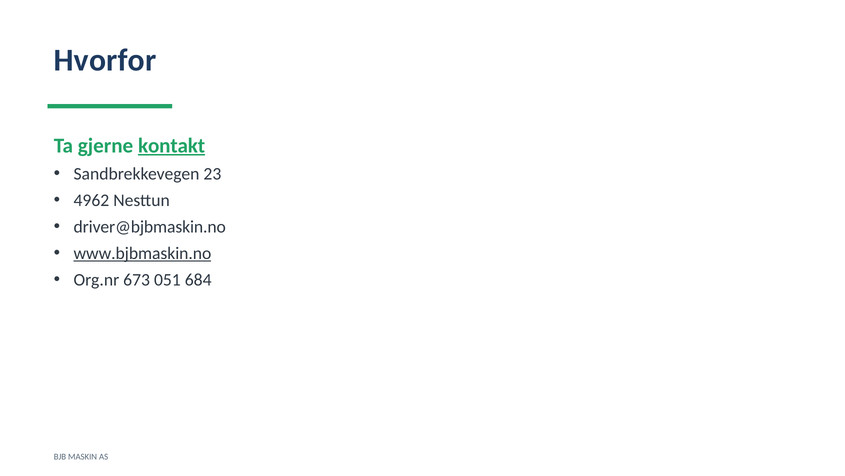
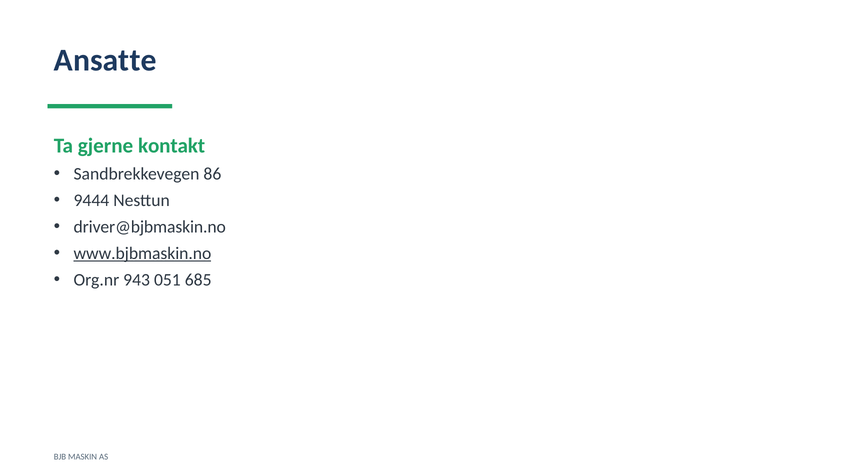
Hvorfor: Hvorfor -> Ansatte (105, 60)
kontakt underline: present -> none (172, 145)
23: 23 -> 86 (212, 174)
4962: 4962 -> 9444 (91, 200)
673: 673 -> 943 (137, 279)
684: 684 -> 685 (198, 279)
